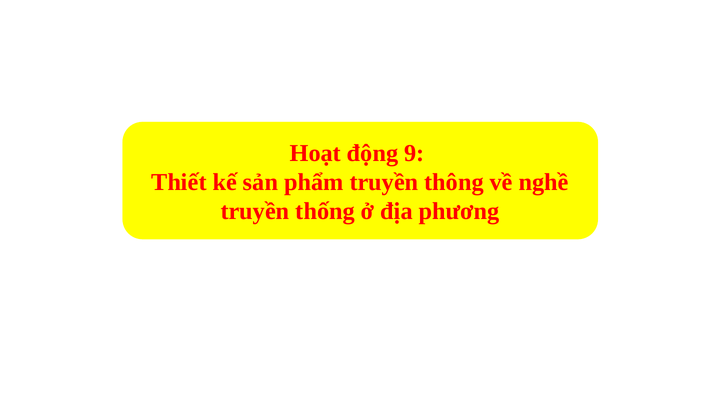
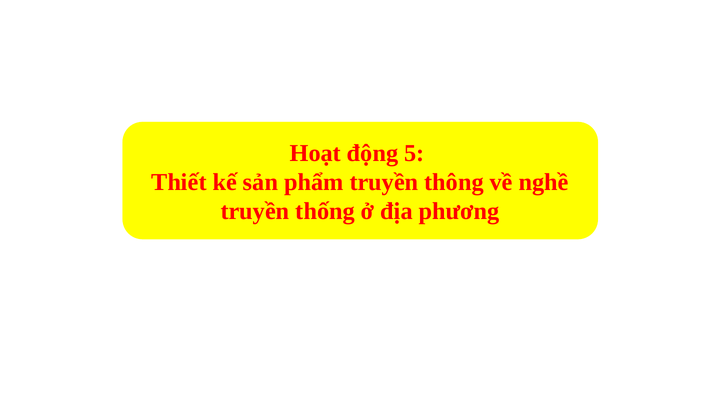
9: 9 -> 5 (414, 153)
